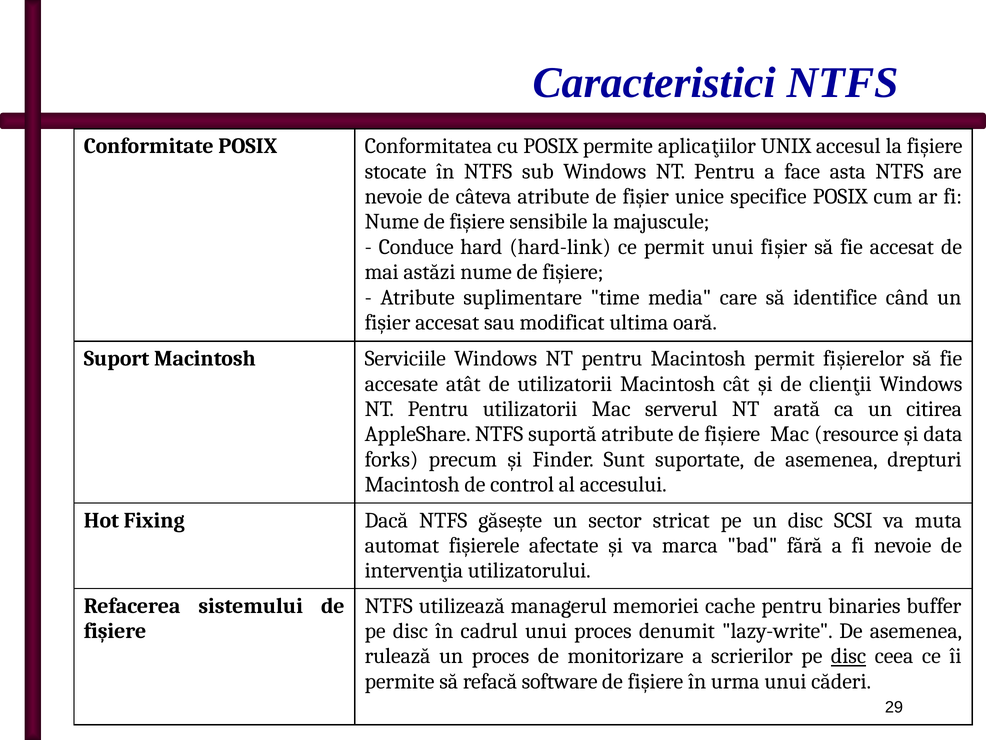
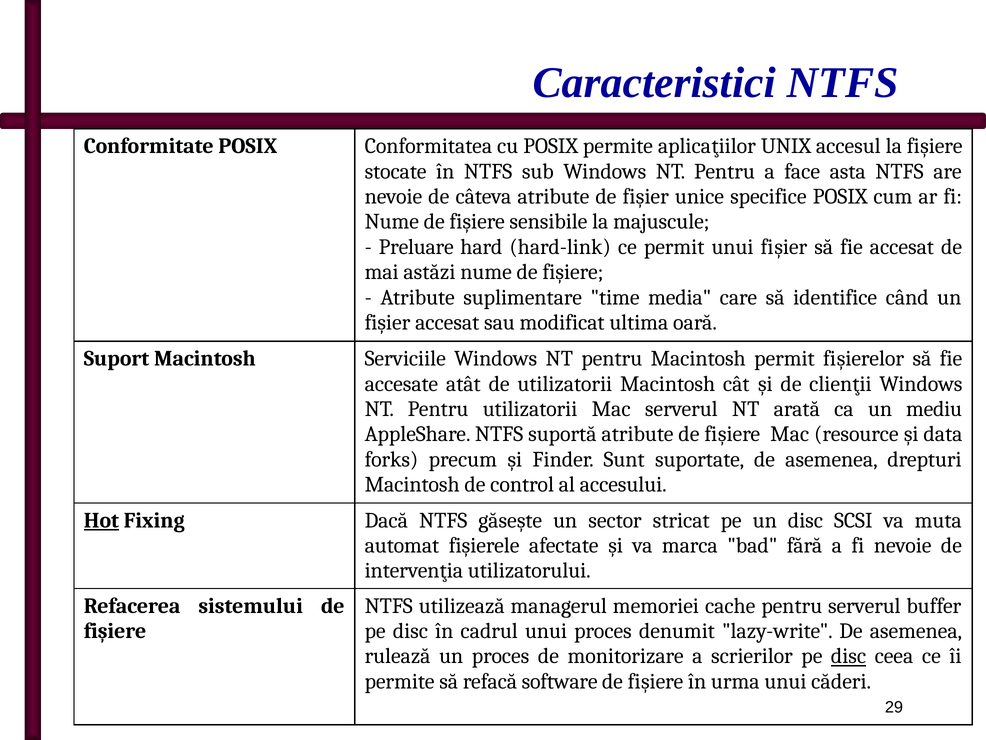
Conduce: Conduce -> Preluare (416, 247)
citirea: citirea -> mediu (934, 409)
Hot underline: none -> present (101, 520)
pentru binaries: binaries -> serverul (864, 605)
